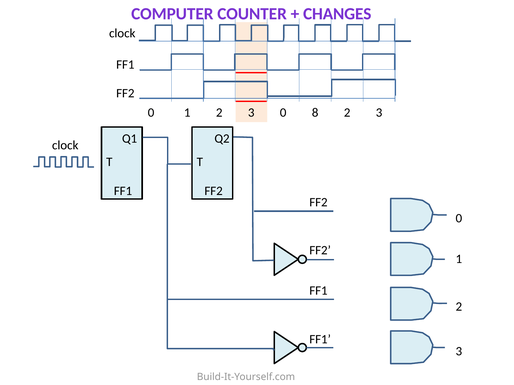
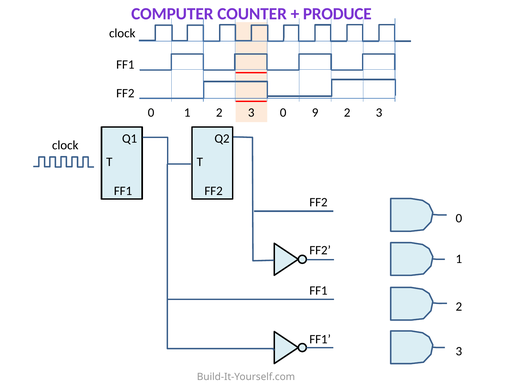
CHANGES: CHANGES -> PRODUCE (337, 14)
8: 8 -> 9 (315, 113)
